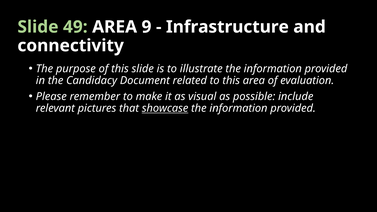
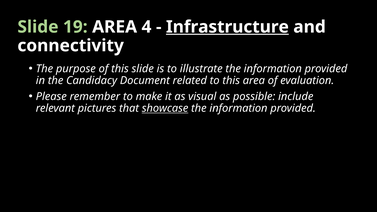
49: 49 -> 19 (75, 27)
9: 9 -> 4 (146, 27)
Infrastructure underline: none -> present (227, 27)
